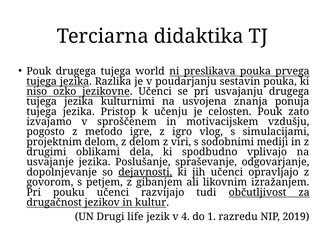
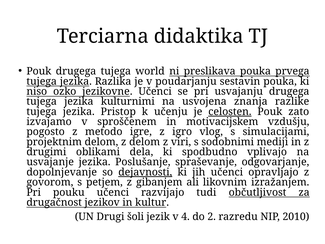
ponuja: ponuja -> razlike (292, 101)
celosten underline: none -> present (230, 111)
life: life -> šoli (136, 216)
1: 1 -> 2 (212, 216)
2019: 2019 -> 2010 (296, 216)
